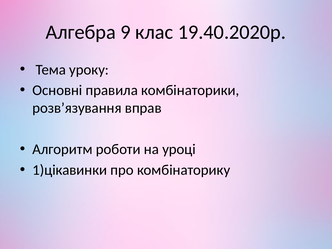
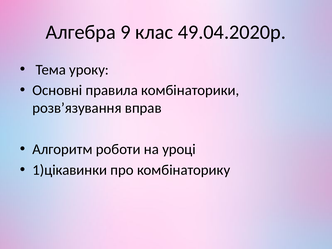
19.40.2020р: 19.40.2020р -> 49.04.2020р (232, 32)
